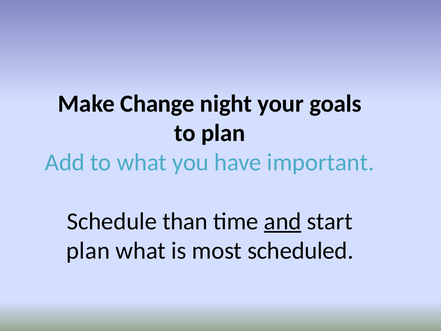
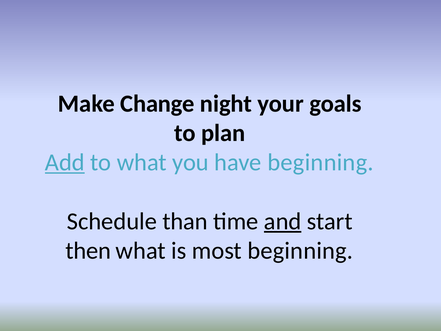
Add underline: none -> present (65, 162)
have important: important -> beginning (321, 162)
plan: plan -> then (88, 251)
most scheduled: scheduled -> beginning (300, 251)
